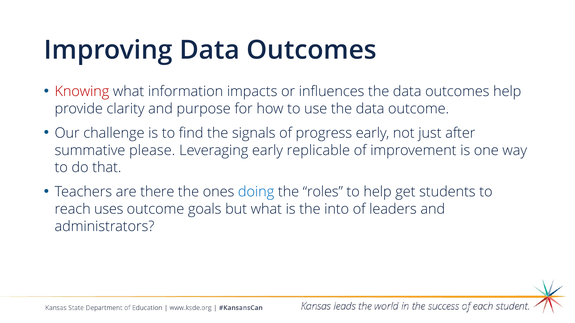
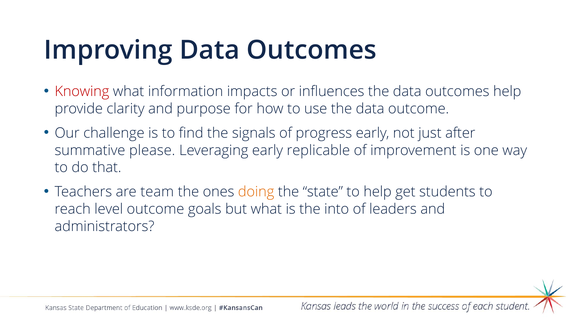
there: there -> team (157, 192)
doing colour: blue -> orange (256, 192)
roles: roles -> state (323, 192)
uses: uses -> level (109, 209)
